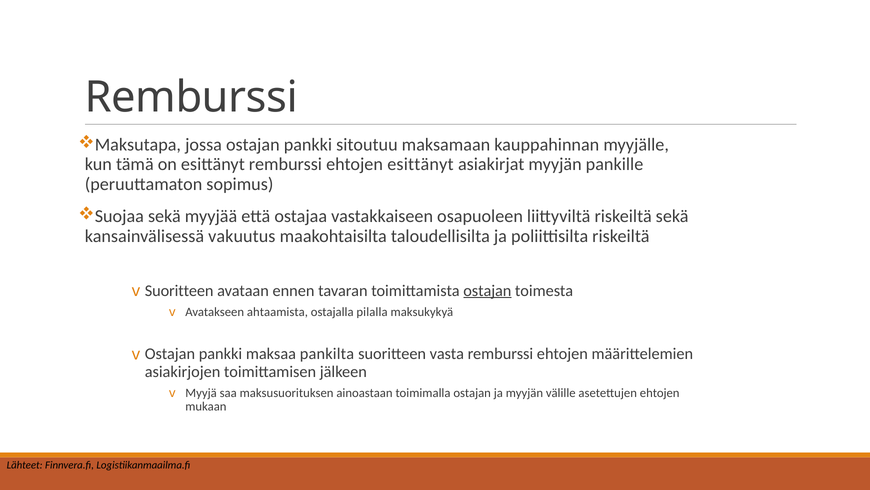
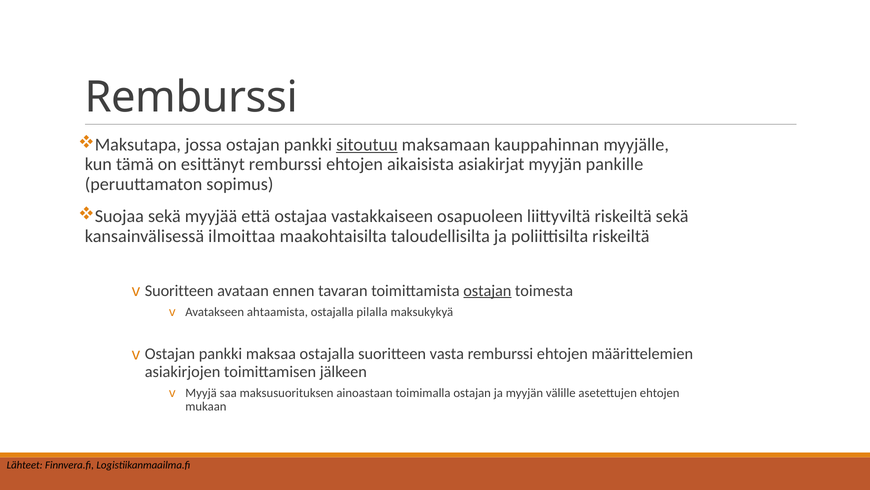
sitoutuu underline: none -> present (367, 145)
ehtojen esittänyt: esittänyt -> aikaisista (421, 164)
vakuutus: vakuutus -> ilmoittaa (242, 236)
maksaa pankilta: pankilta -> ostajalla (327, 354)
